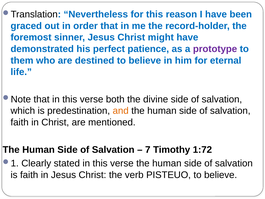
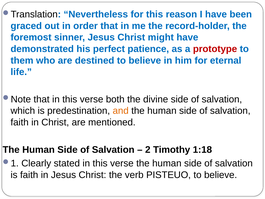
prototype colour: purple -> red (215, 49)
7: 7 -> 2 (148, 149)
1:72: 1:72 -> 1:18 (202, 149)
